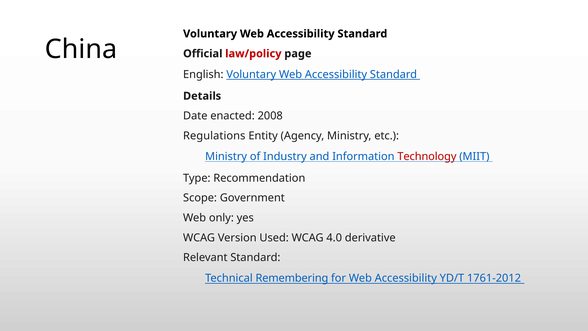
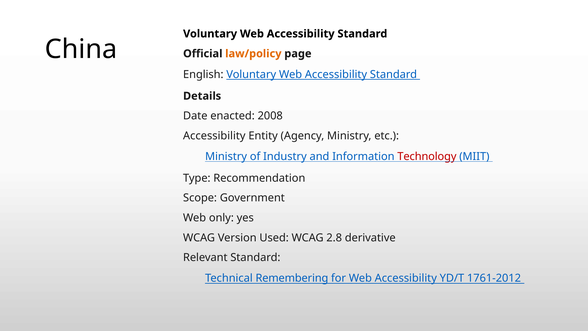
law/policy colour: red -> orange (253, 54)
Regulations: Regulations -> Accessibility (214, 136)
4.0: 4.0 -> 2.8 (334, 238)
